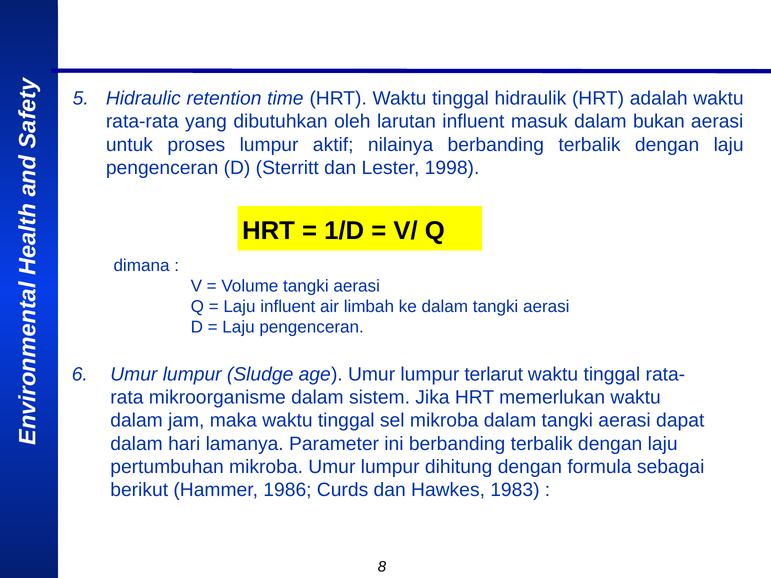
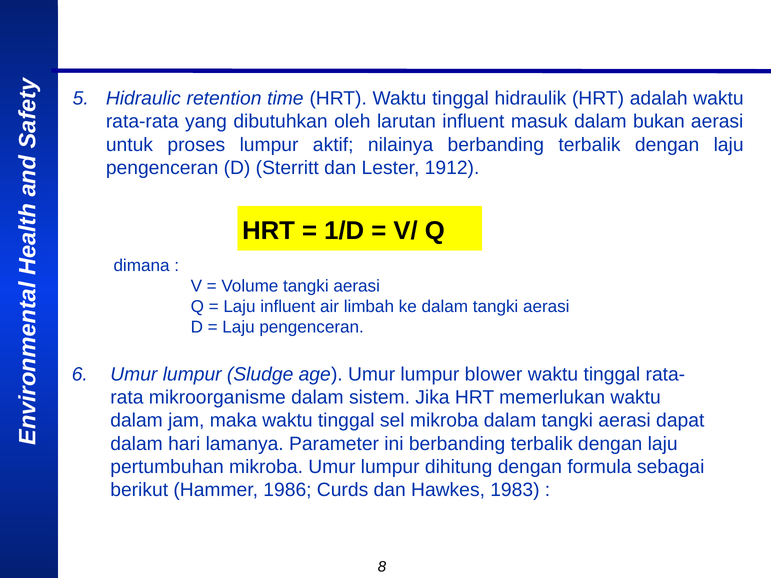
1998: 1998 -> 1912 (452, 168)
terlarut: terlarut -> blower (493, 374)
